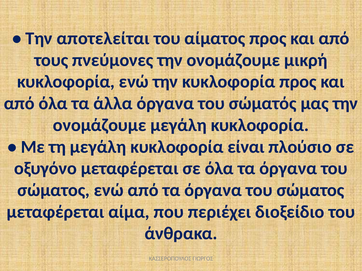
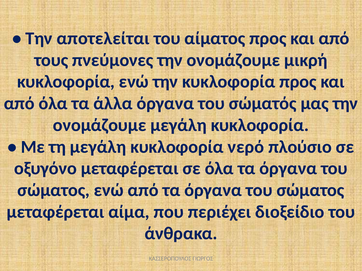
είναι: είναι -> νερό (246, 147)
